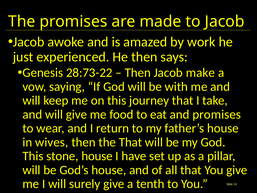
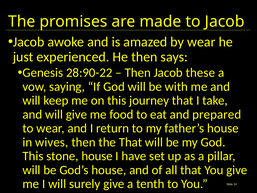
by work: work -> wear (201, 42)
28:73-22: 28:73-22 -> 28:90-22 (89, 73)
make: make -> these (200, 73)
and promises: promises -> prepared (217, 114)
